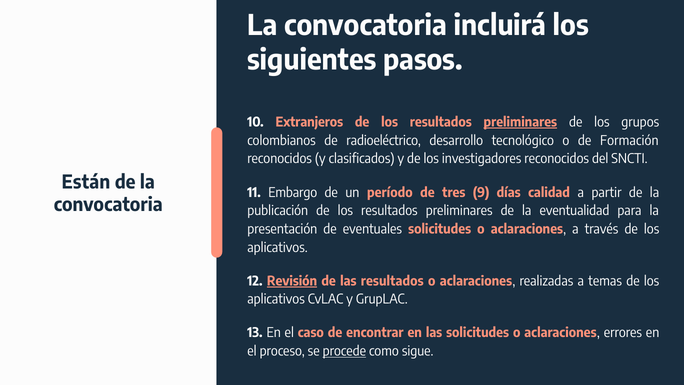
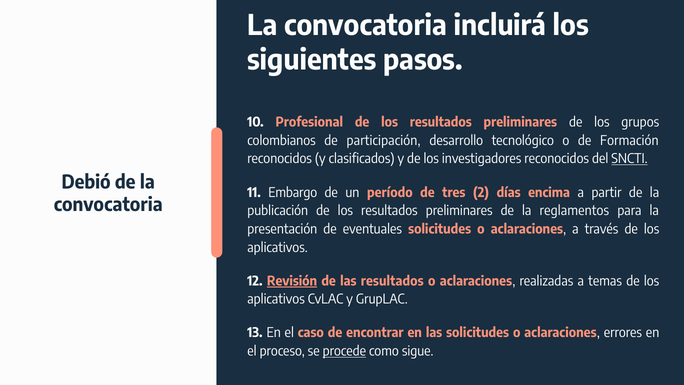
Extranjeros: Extranjeros -> Profesional (309, 122)
preliminares underline: present -> none (520, 122)
radioeléctrico: radioeléctrico -> participación (384, 141)
SNCTI underline: none -> present (629, 159)
Están: Están -> Debió (86, 182)
9: 9 -> 2 (481, 192)
calidad: calidad -> encima (549, 192)
eventualidad: eventualidad -> reglamentos (574, 211)
